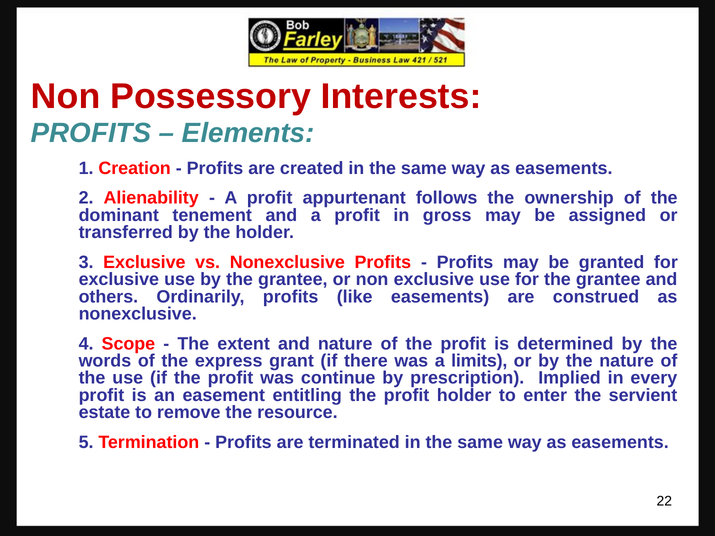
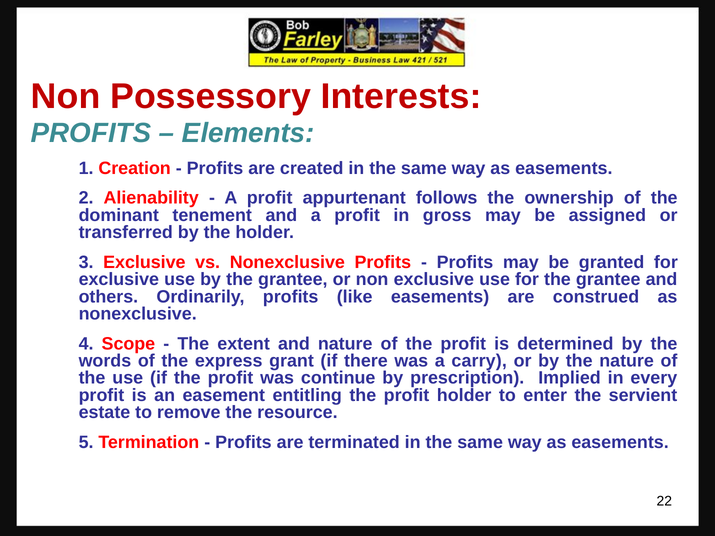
limits: limits -> carry (479, 361)
